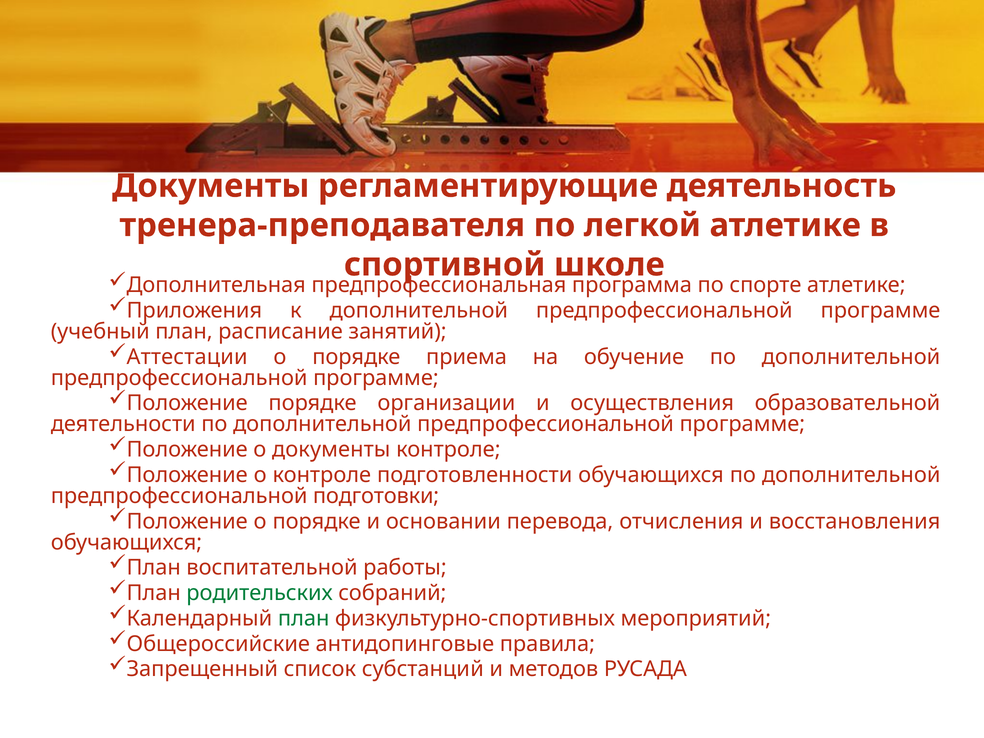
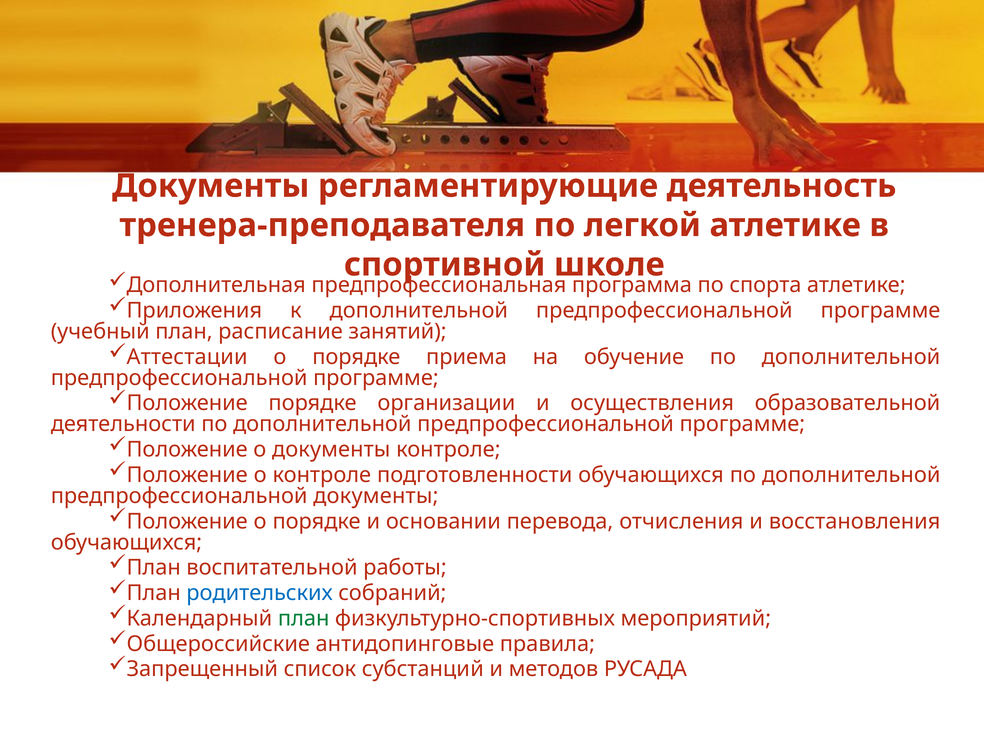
спорте: спорте -> спорта (765, 285)
предпрофессиональной подготовки: подготовки -> документы (376, 496)
родительских colour: green -> blue (260, 593)
